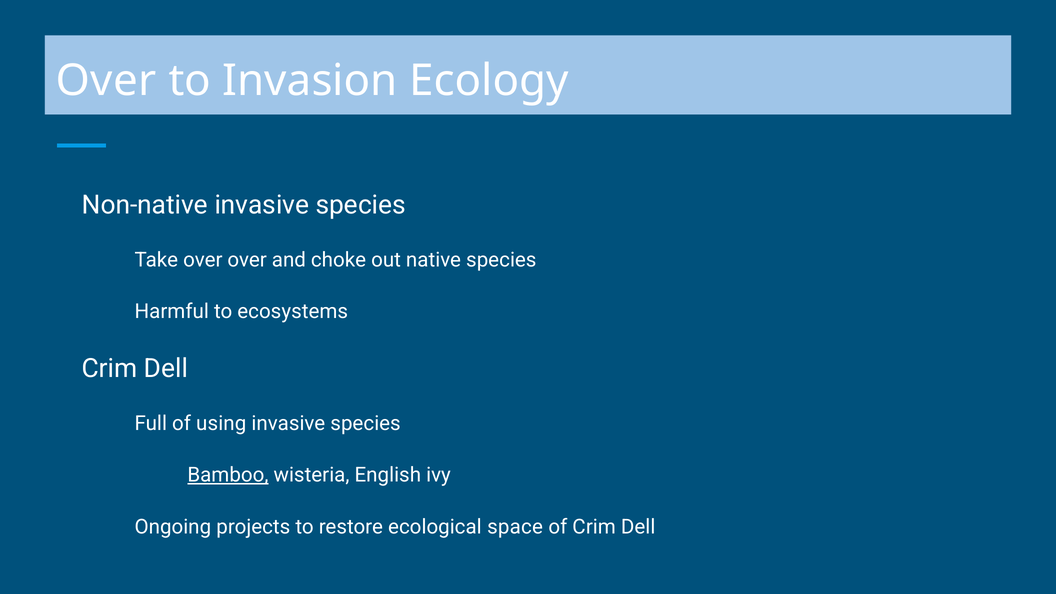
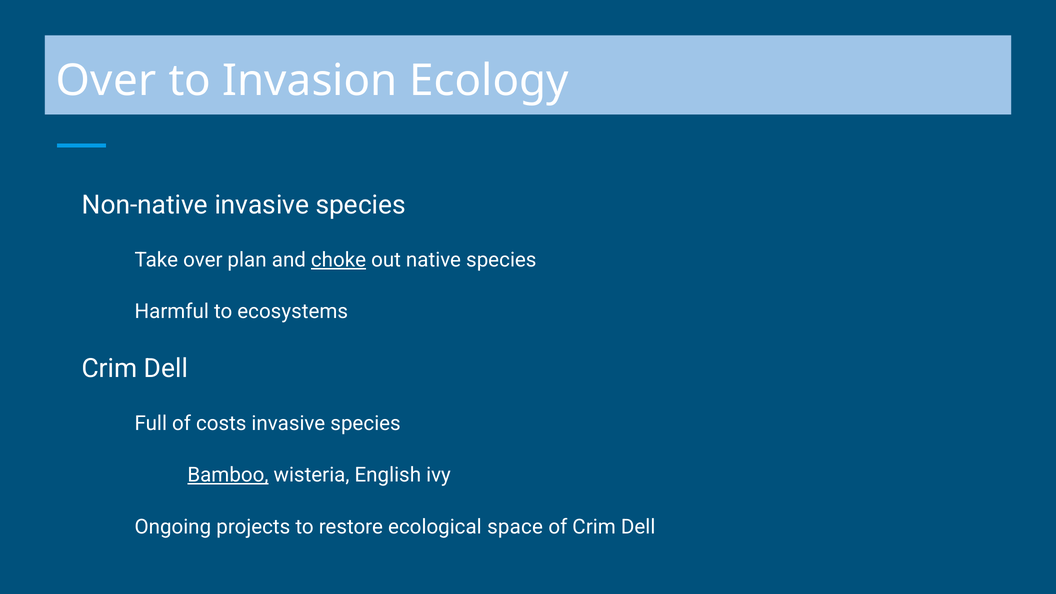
over over: over -> plan (247, 260)
choke underline: none -> present (339, 260)
using: using -> costs (221, 423)
